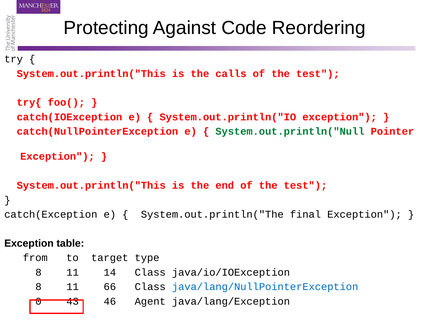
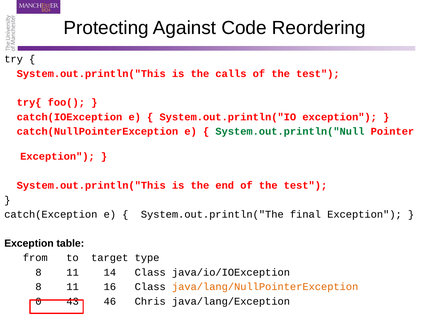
66: 66 -> 16 (110, 286)
java/lang/NullPointerException colour: blue -> orange (265, 286)
Agent: Agent -> Chris (150, 301)
